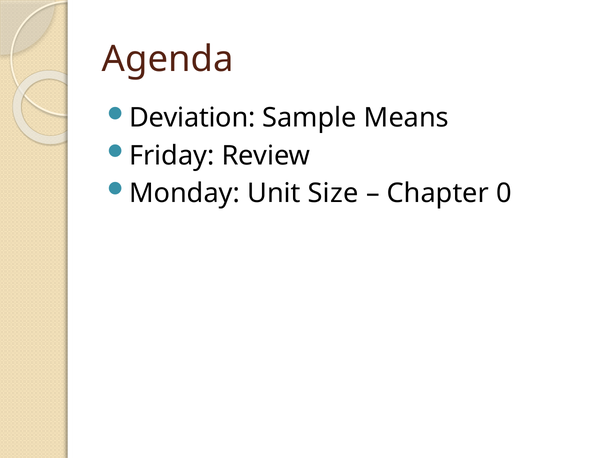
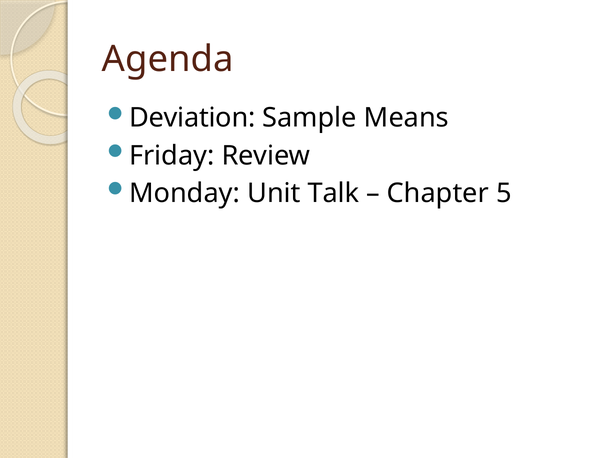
Size: Size -> Talk (333, 193)
0: 0 -> 5 (504, 193)
